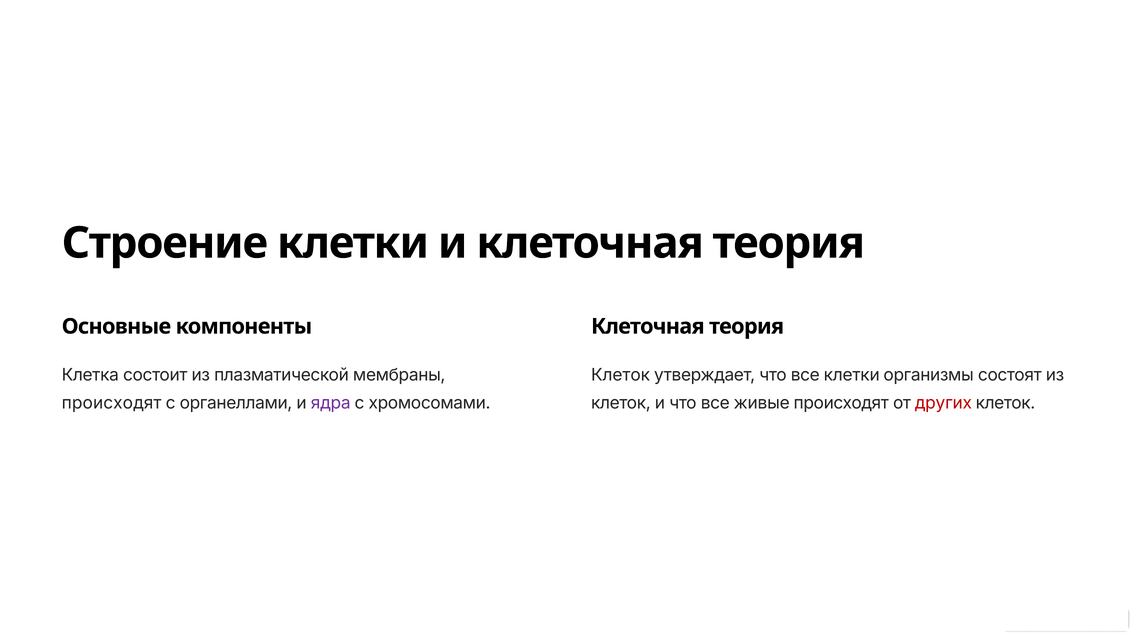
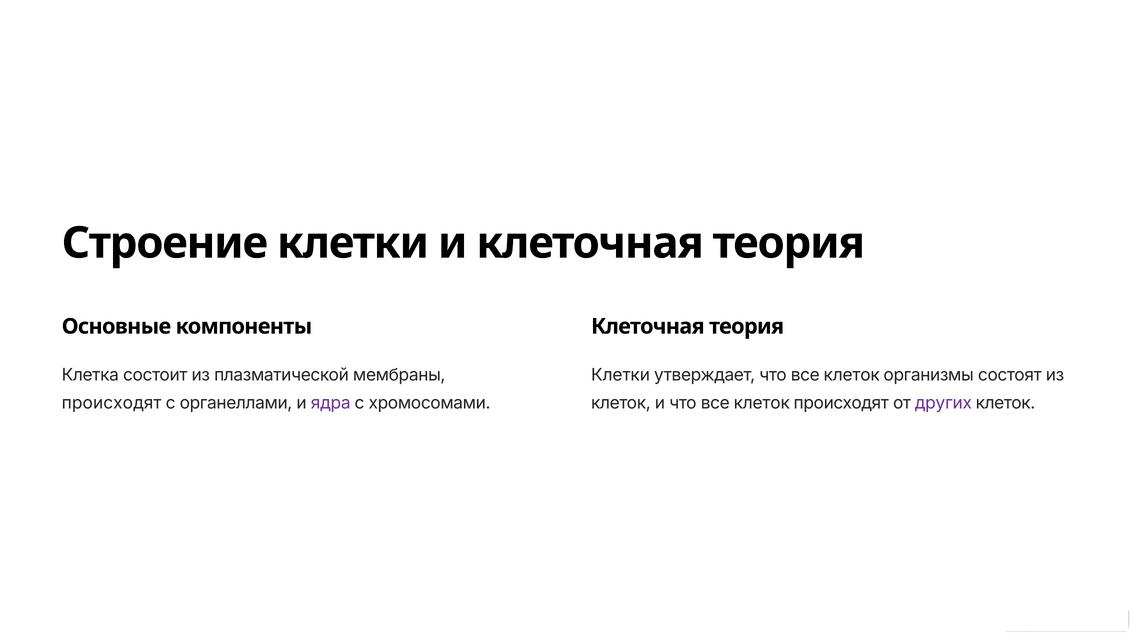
Клеток: Клеток -> Клетки (621, 375)
утверждает что все клетки: клетки -> клеток (852, 375)
и что все живые: живые -> клеток (762, 403)
других colour: red -> purple (943, 403)
